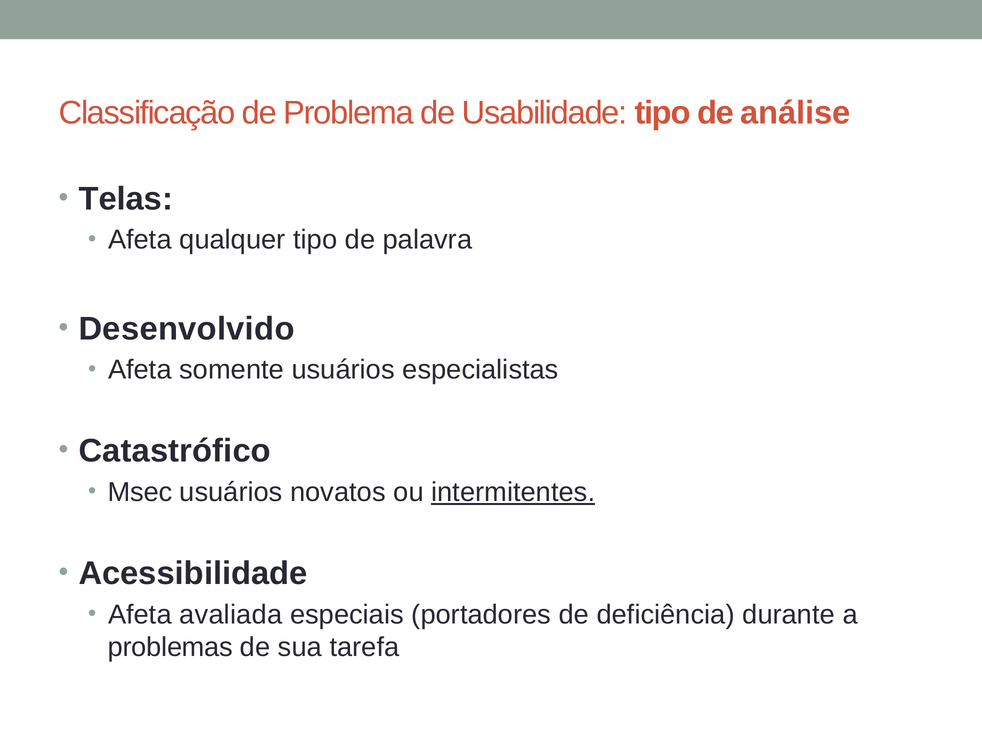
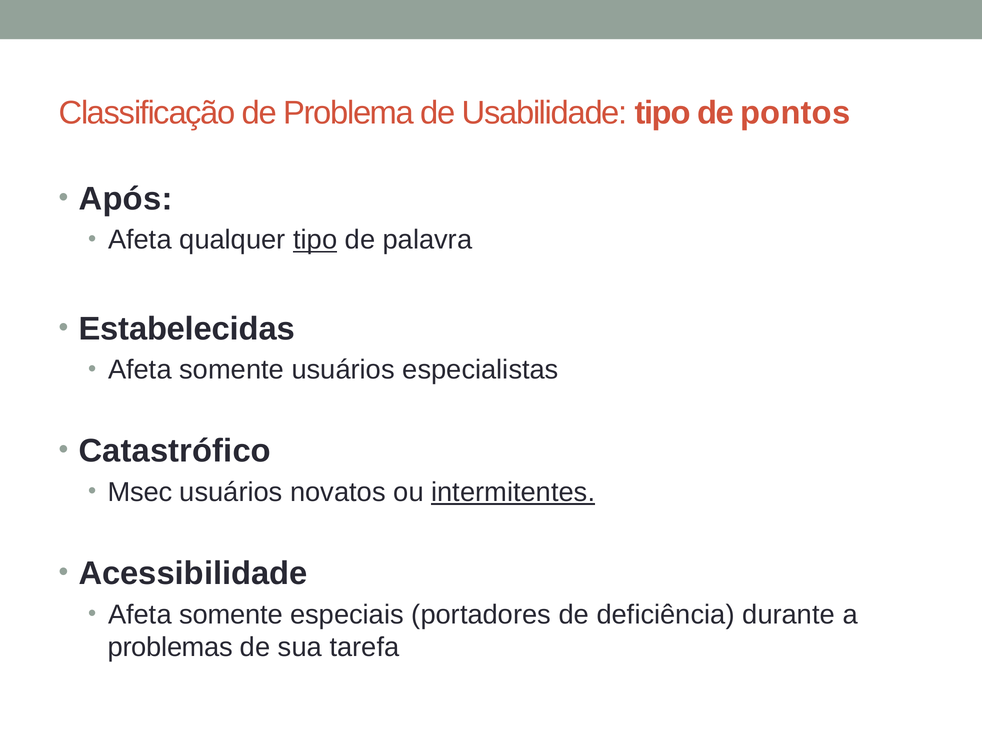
análise: análise -> pontos (795, 113)
Telas: Telas -> Após (126, 199)
tipo underline: none -> present (315, 240)
Desenvolvido: Desenvolvido -> Estabelecidas (187, 329)
avaliada: avaliada -> somente (231, 614)
